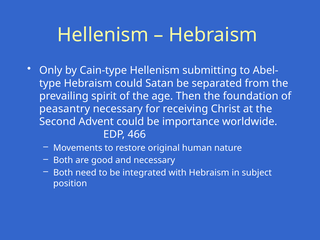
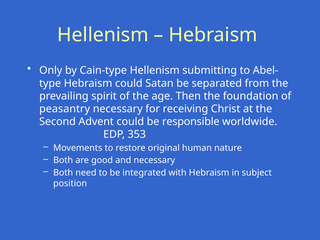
importance: importance -> responsible (191, 122)
466: 466 -> 353 (137, 134)
